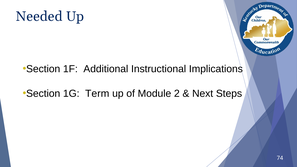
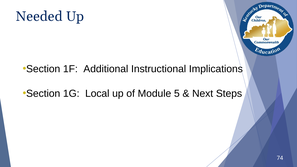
Term: Term -> Local (97, 94)
2: 2 -> 5 (177, 94)
